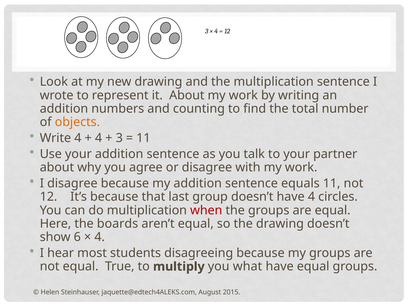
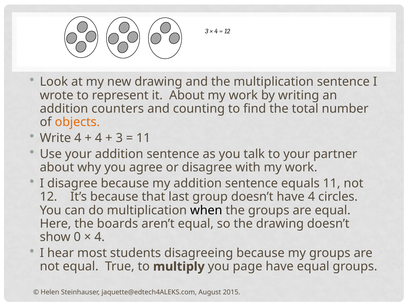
numbers: numbers -> counters (118, 109)
when colour: red -> black (206, 210)
6: 6 -> 0 (77, 237)
what: what -> page (248, 267)
